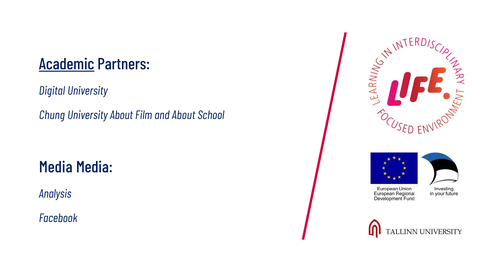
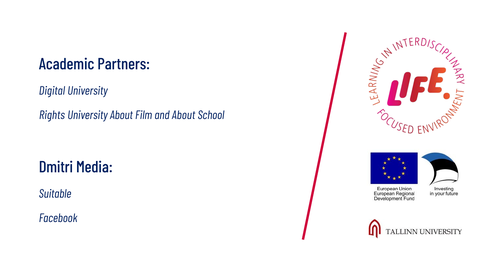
Academic underline: present -> none (67, 64)
Chung: Chung -> Rights (52, 115)
Media: Media -> Dmitri (56, 168)
Analysis: Analysis -> Suitable (55, 194)
